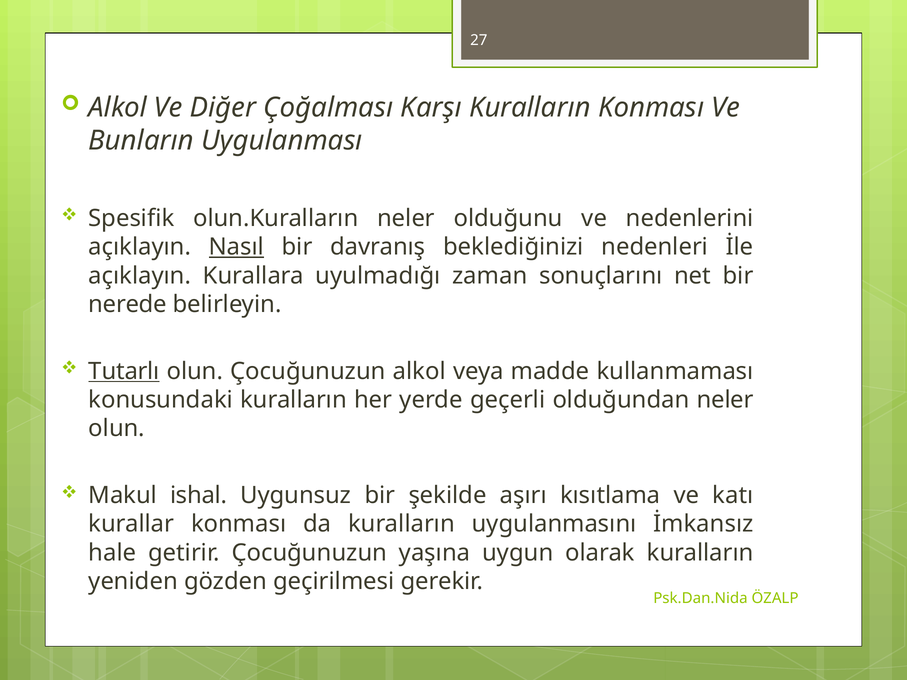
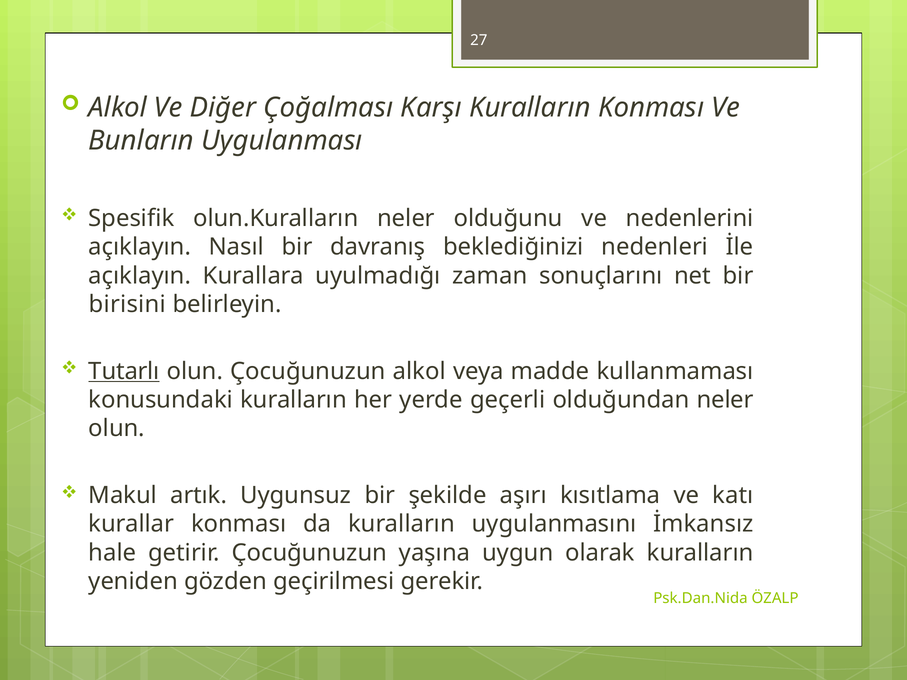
Nasıl underline: present -> none (236, 247)
nerede: nerede -> birisini (127, 304)
ishal: ishal -> artık (199, 496)
